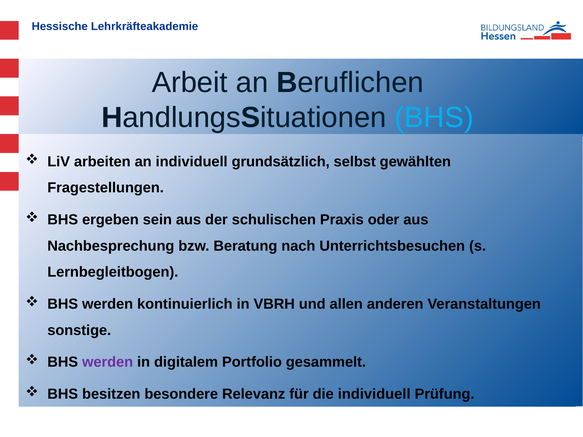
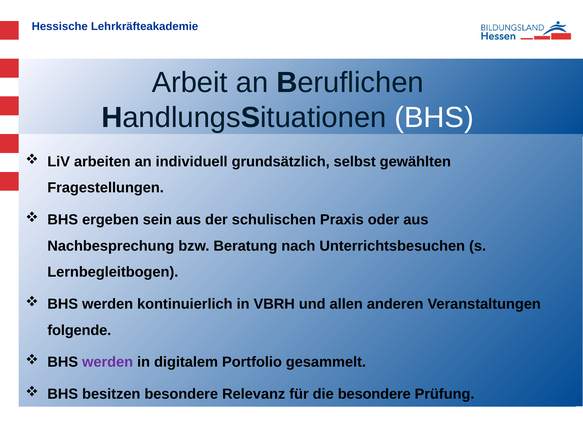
BHS colour: light blue -> white (434, 117)
sonstige: sonstige -> folgende (79, 330)
die individuell: individuell -> besondere (374, 394)
